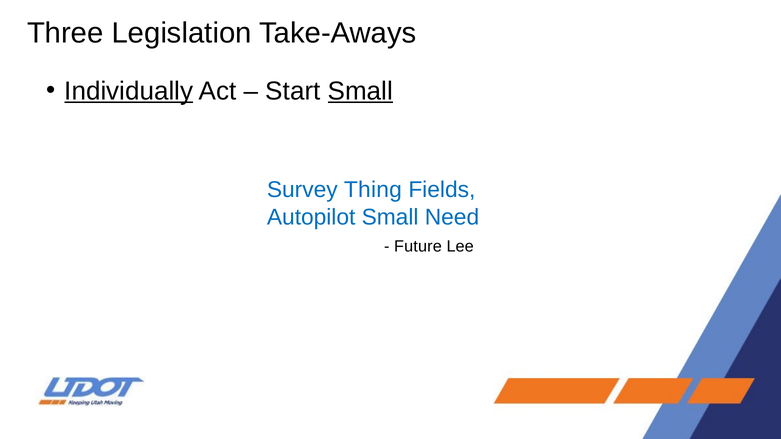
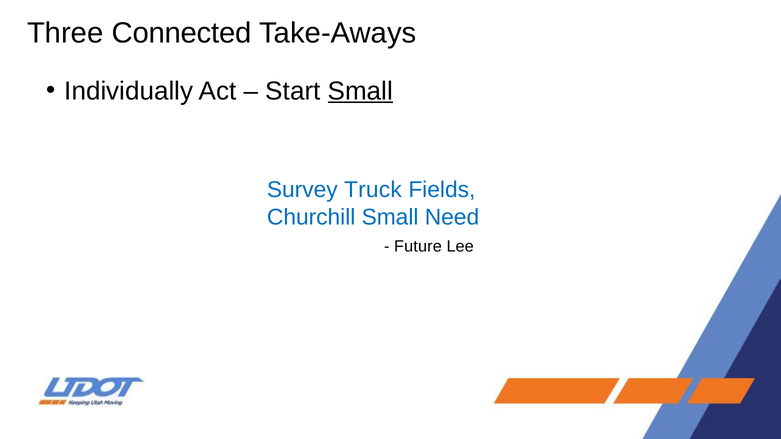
Legislation: Legislation -> Connected (182, 33)
Individually underline: present -> none (129, 91)
Thing: Thing -> Truck (373, 190)
Autopilot: Autopilot -> Churchill (311, 217)
